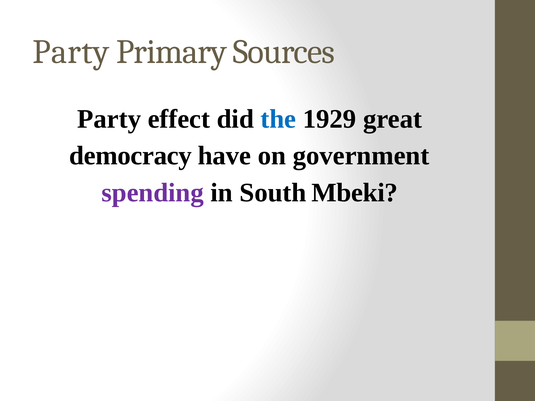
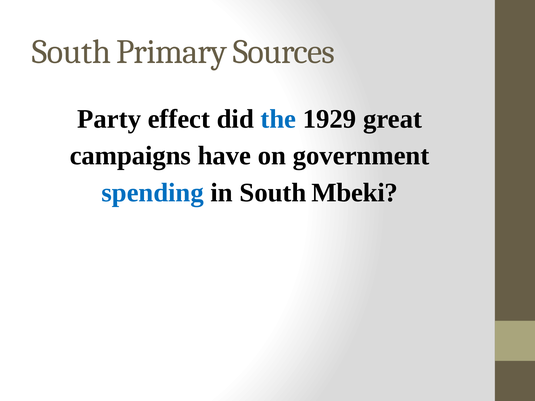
Party: Party -> South (71, 52)
democracy: democracy -> campaigns (130, 156)
spending colour: purple -> blue (153, 193)
